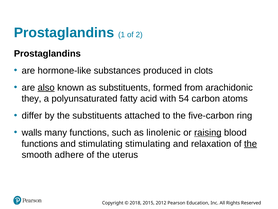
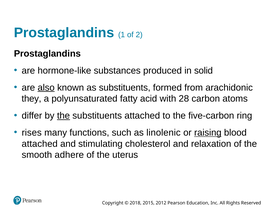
clots: clots -> solid (203, 70)
54: 54 -> 28 (184, 98)
the underline: none -> present (63, 115)
walls: walls -> rises (32, 132)
functions: functions -> attached (40, 143)
stimulating stimulating: stimulating -> cholesterol (148, 143)
the underline: present -> none (251, 143)
